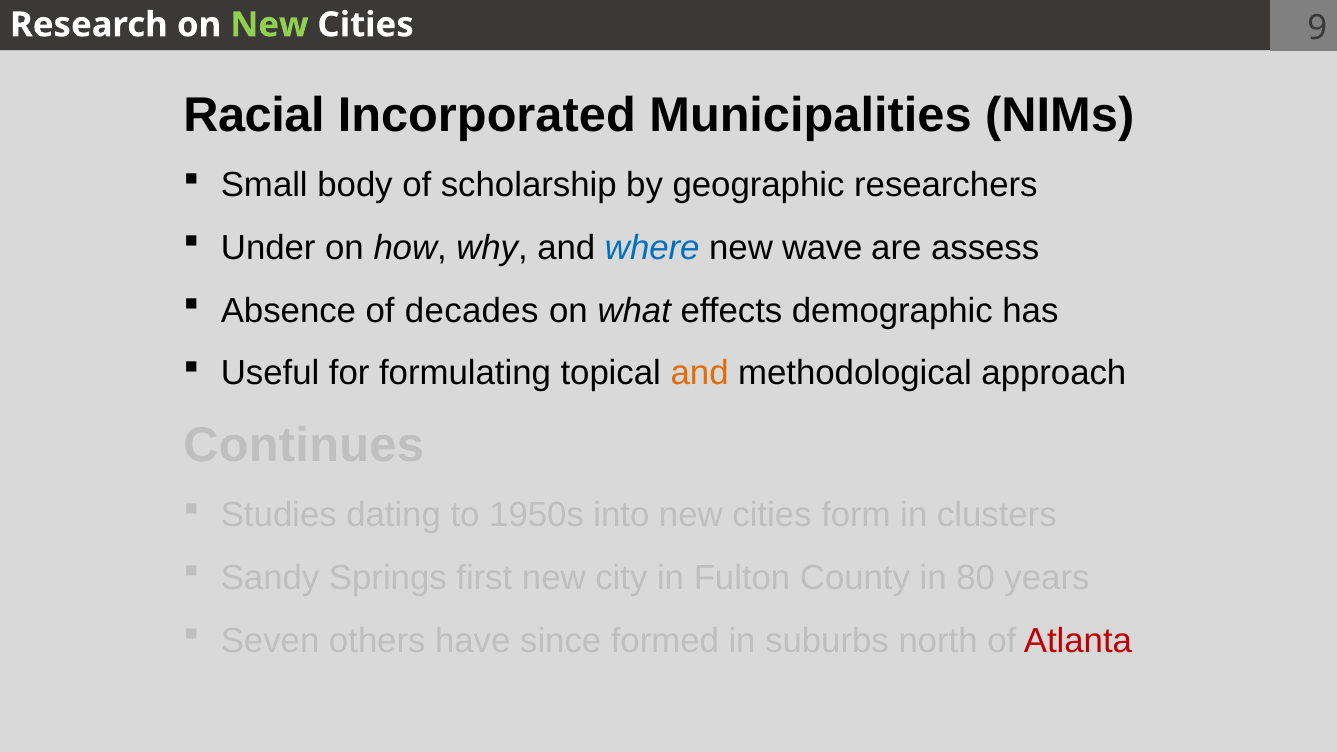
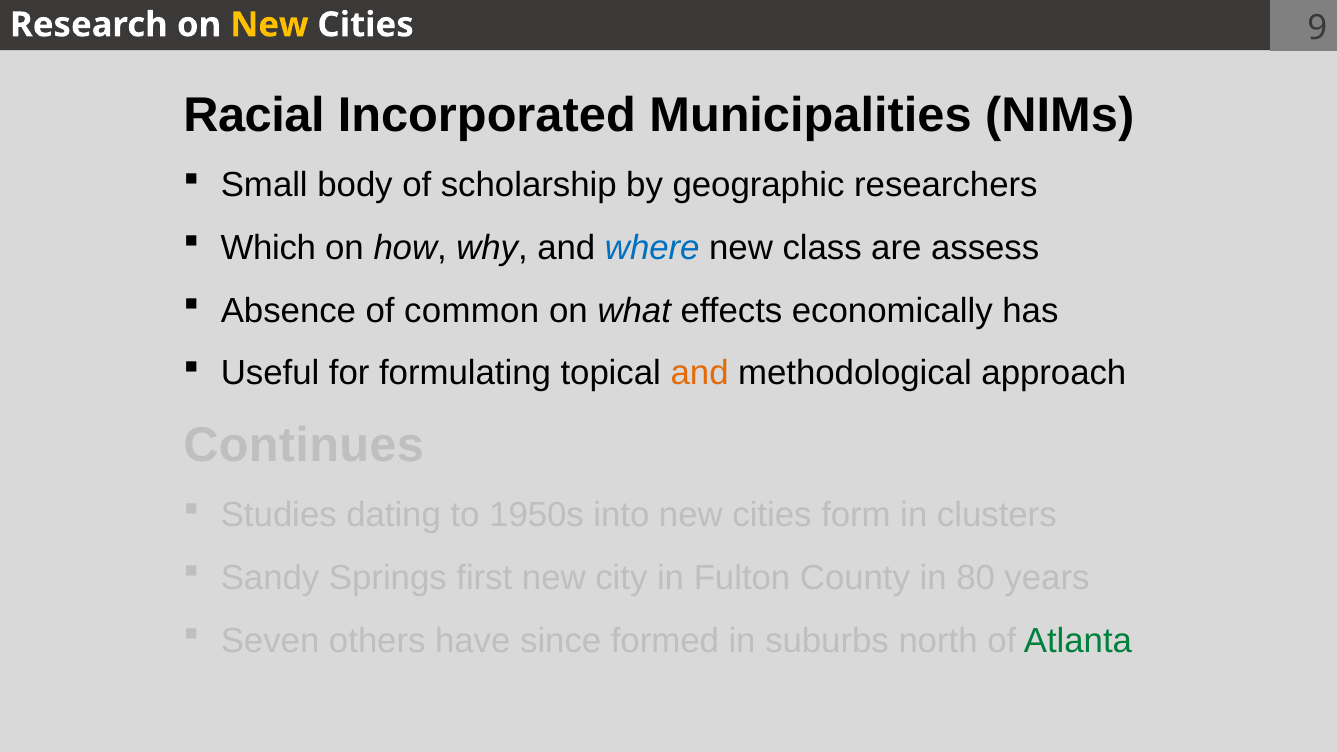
New colour: light green -> yellow (269, 25)
Under: Under -> Which (268, 248)
wave: wave -> class (822, 248)
decades: decades -> common (472, 311)
demographic: demographic -> economically (892, 311)
Atlanta colour: red -> green (1078, 641)
